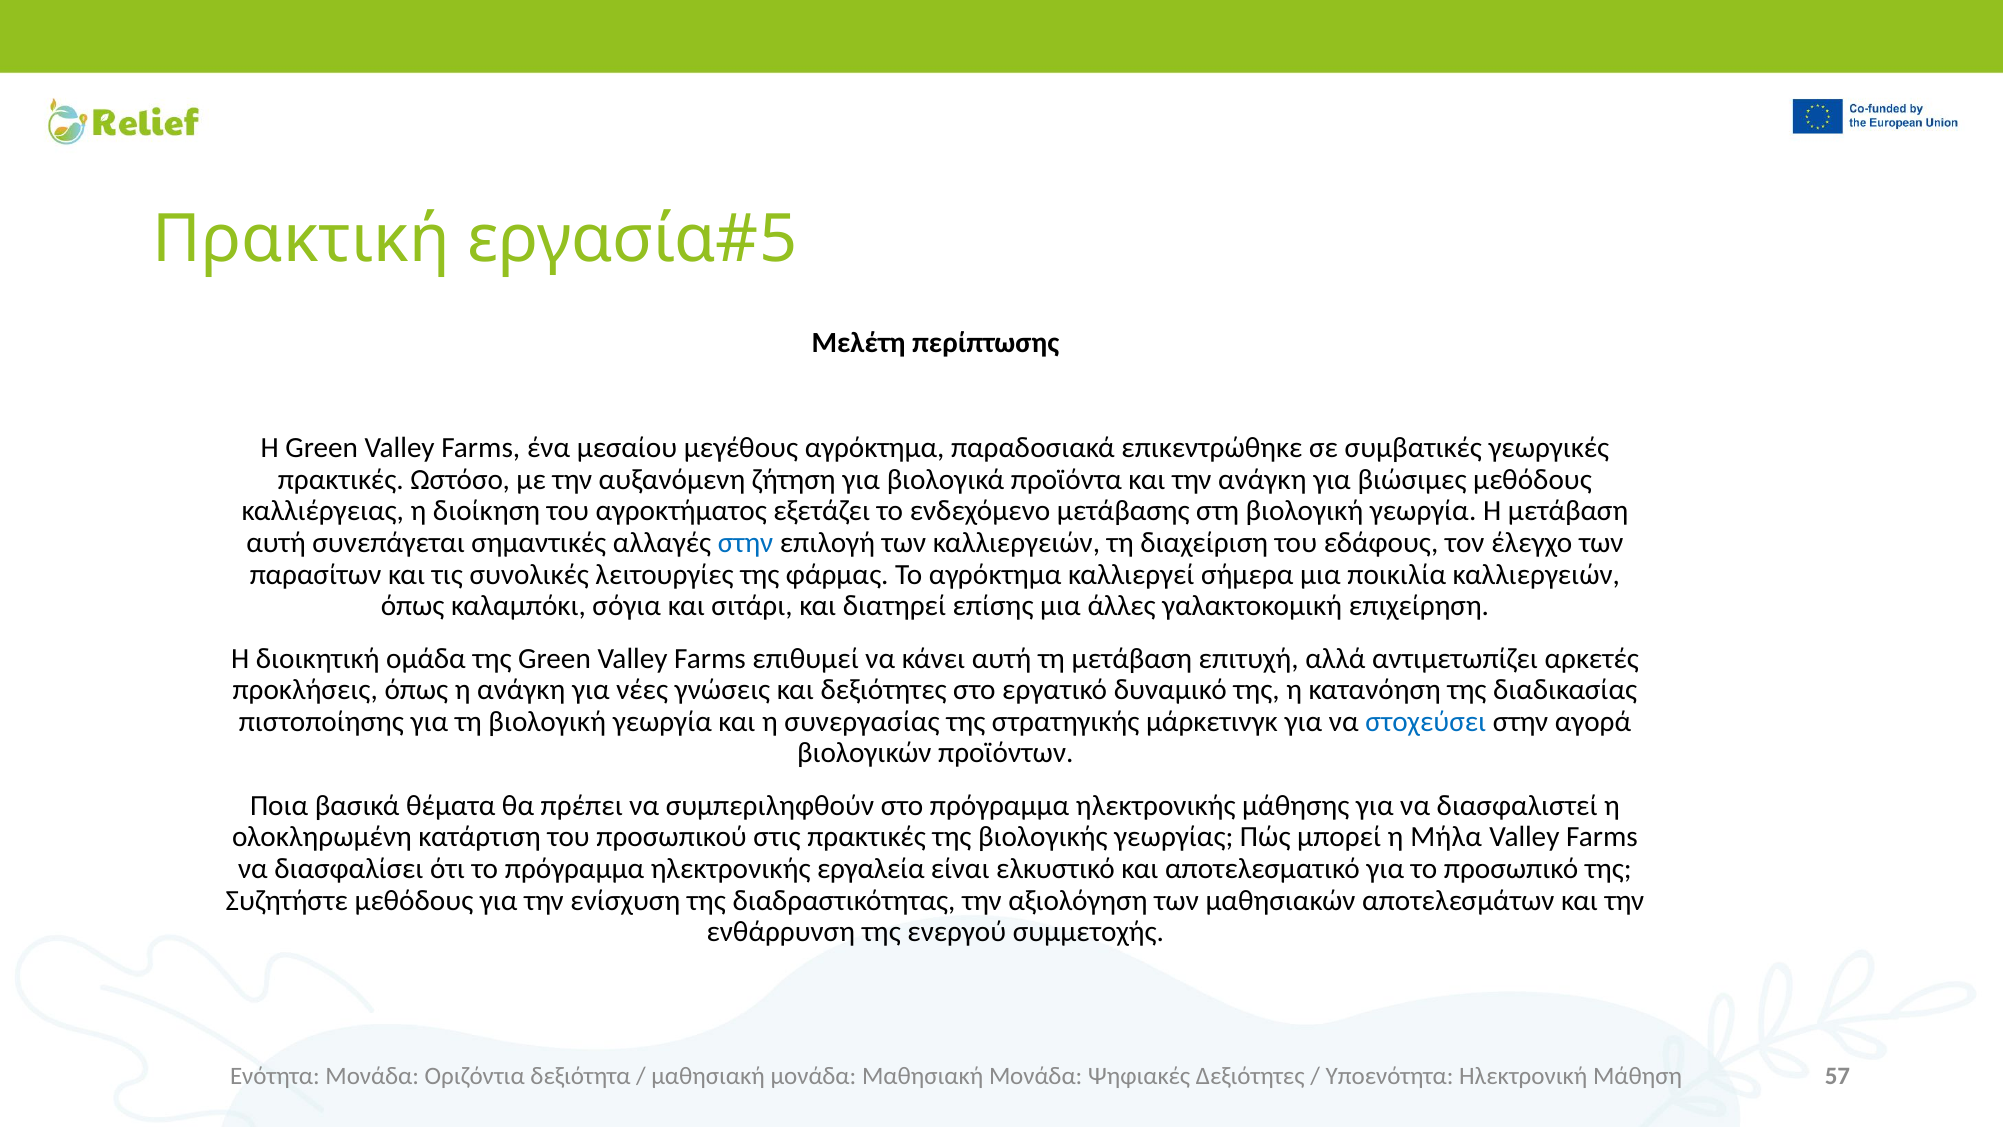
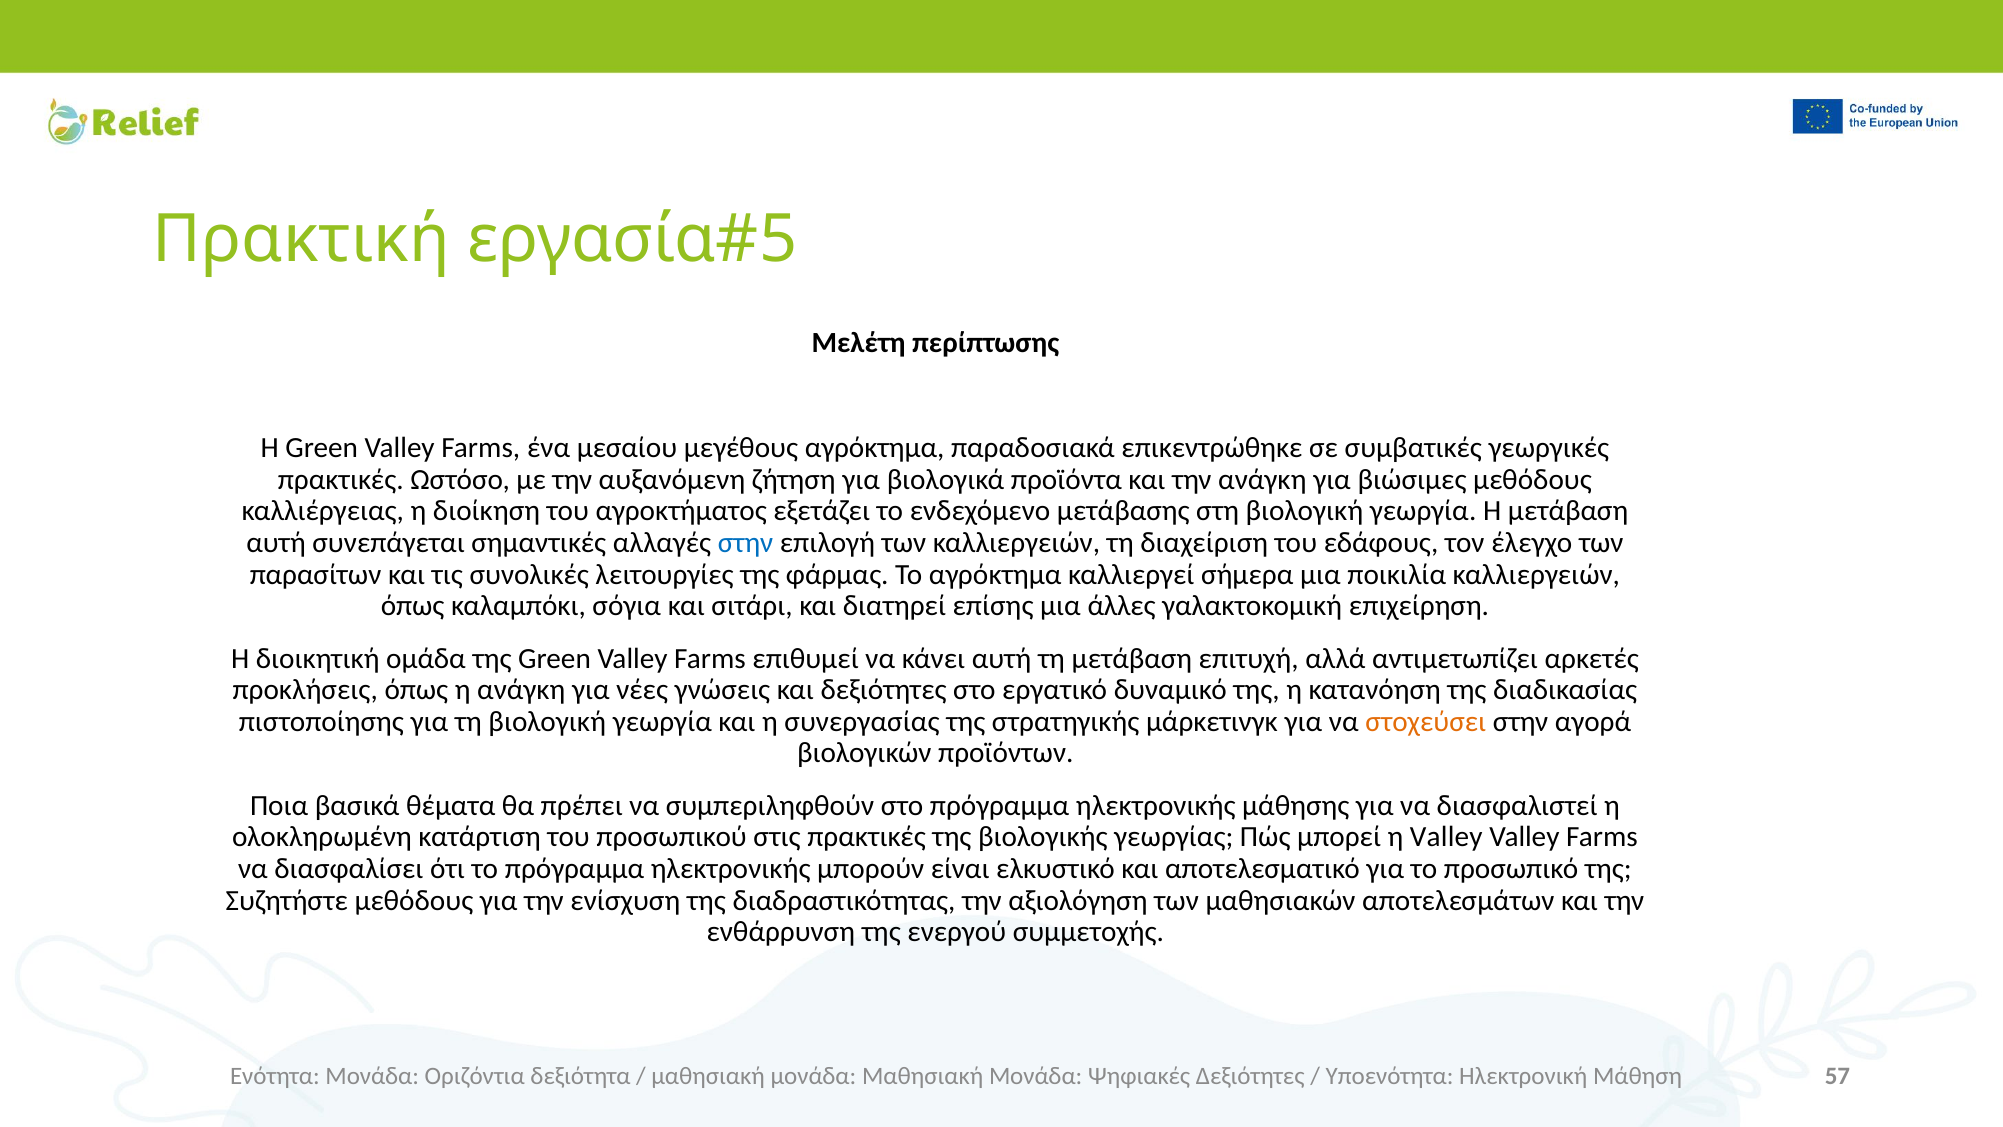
στοχεύσει colour: blue -> orange (1426, 721)
η Μήλα: Μήλα -> Valley (1446, 837)
εργαλεία: εργαλεία -> μπορούν (871, 869)
